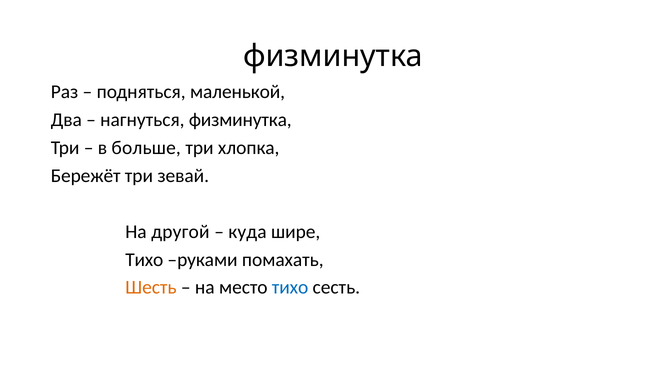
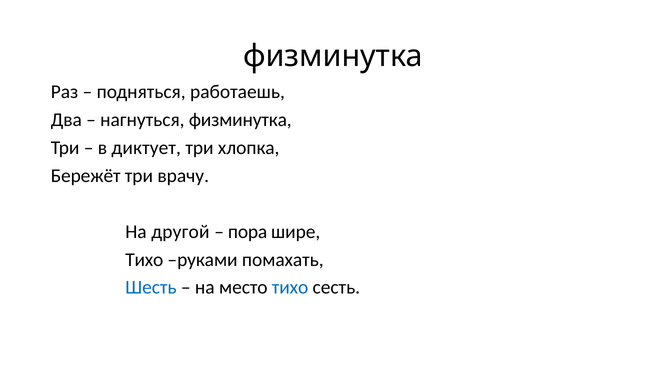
маленькой: маленькой -> работаешь (237, 92)
больше: больше -> диктует (146, 148)
зевай: зевай -> врачу (183, 176)
куда: куда -> пора (248, 231)
Шесть colour: orange -> blue (151, 287)
